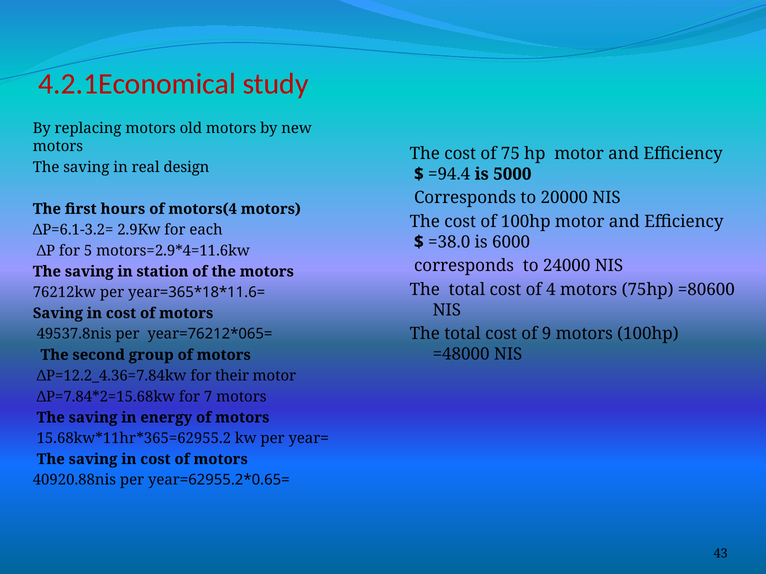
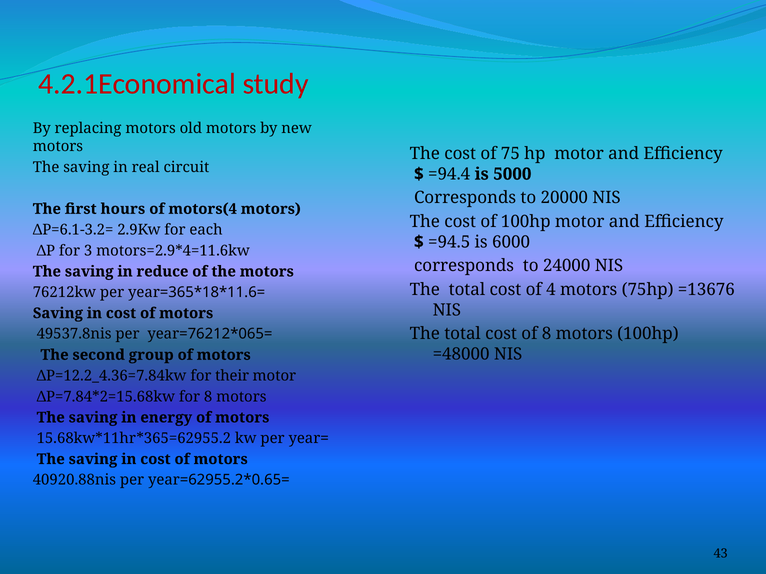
design: design -> circuit (186, 167)
=38.0: =38.0 -> =94.5 (449, 242)
5: 5 -> 3 (88, 251)
station: station -> reduce (162, 272)
=80600: =80600 -> =13676 (706, 290)
of 9: 9 -> 8 (547, 334)
for 7: 7 -> 8 (208, 397)
